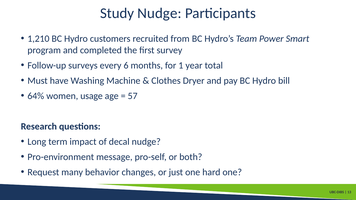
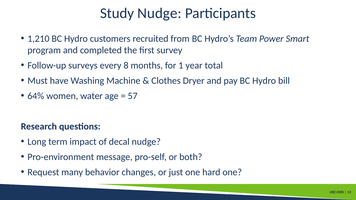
6: 6 -> 8 (126, 65)
usage: usage -> water (92, 96)
